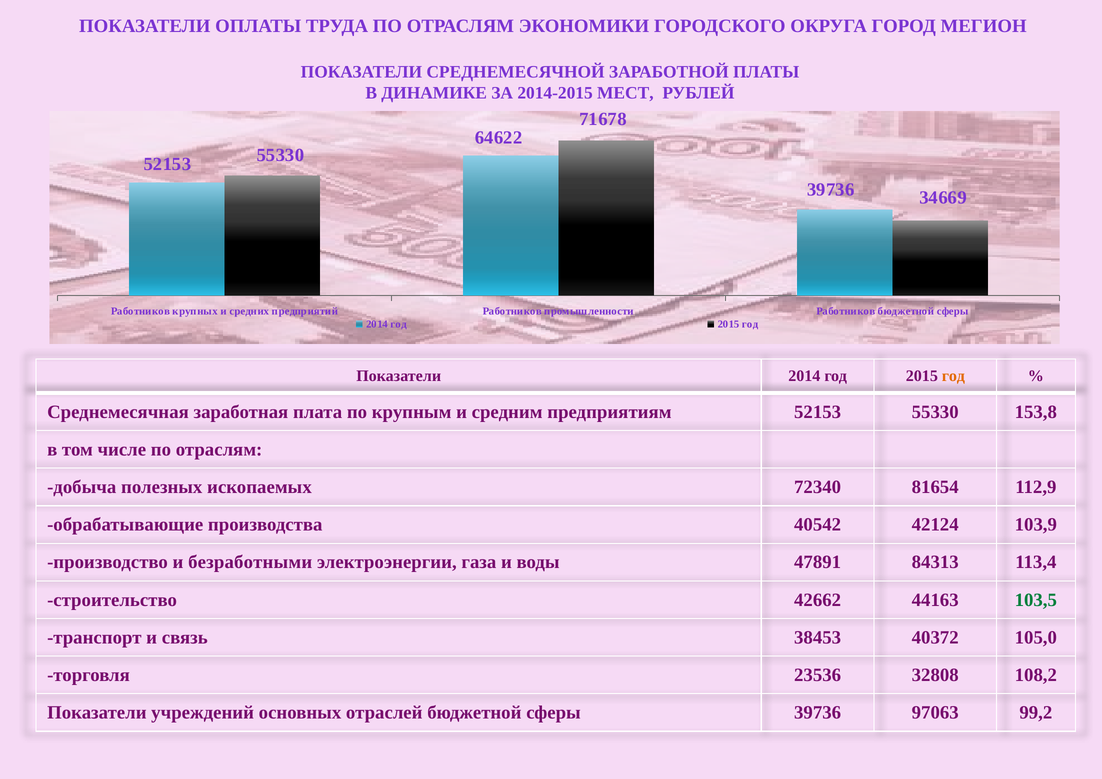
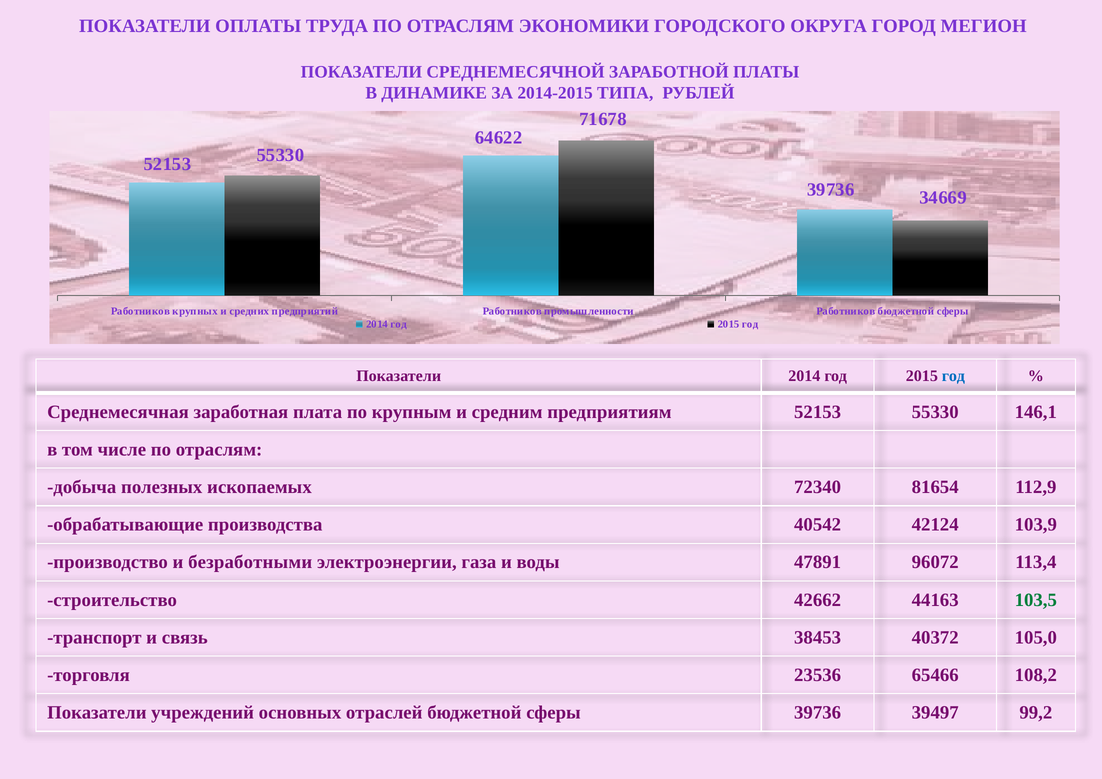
МЕСТ: МЕСТ -> ТИПА (625, 93)
год colour: orange -> blue (953, 376)
153,8: 153,8 -> 146,1 (1036, 412)
84313: 84313 -> 96072 (935, 562)
32808: 32808 -> 65466 (935, 675)
97063: 97063 -> 39497 (935, 713)
